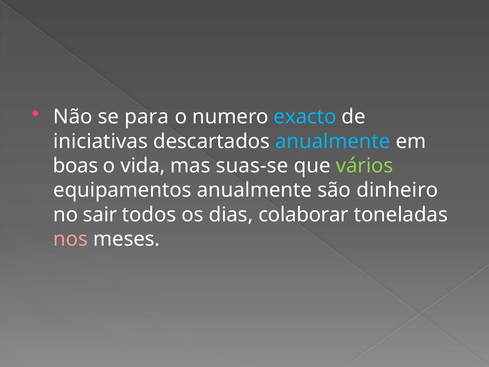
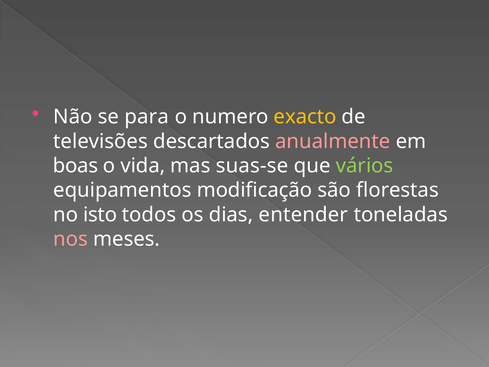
exacto colour: light blue -> yellow (305, 117)
iniciativas: iniciativas -> televisões (101, 141)
anualmente colour: light blue -> pink (333, 141)
equipamentos anualmente: anualmente -> modificação (254, 190)
dinheiro: dinheiro -> florestas (397, 190)
sair: sair -> isto (100, 215)
colaborar: colaborar -> entender (303, 215)
